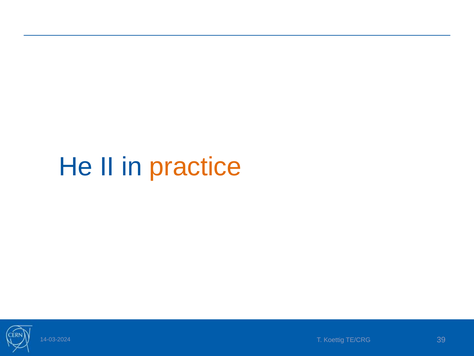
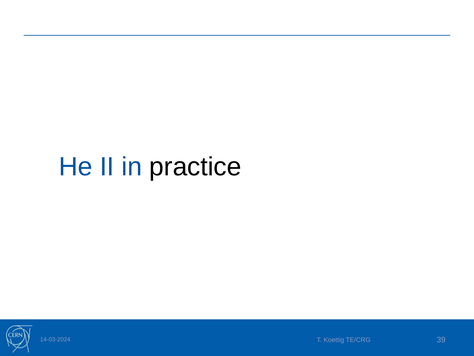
practice colour: orange -> black (195, 166)
